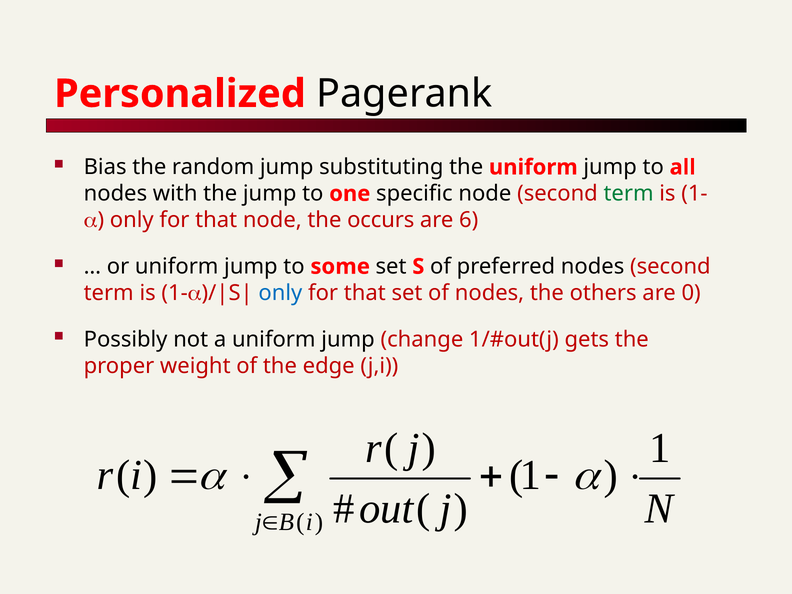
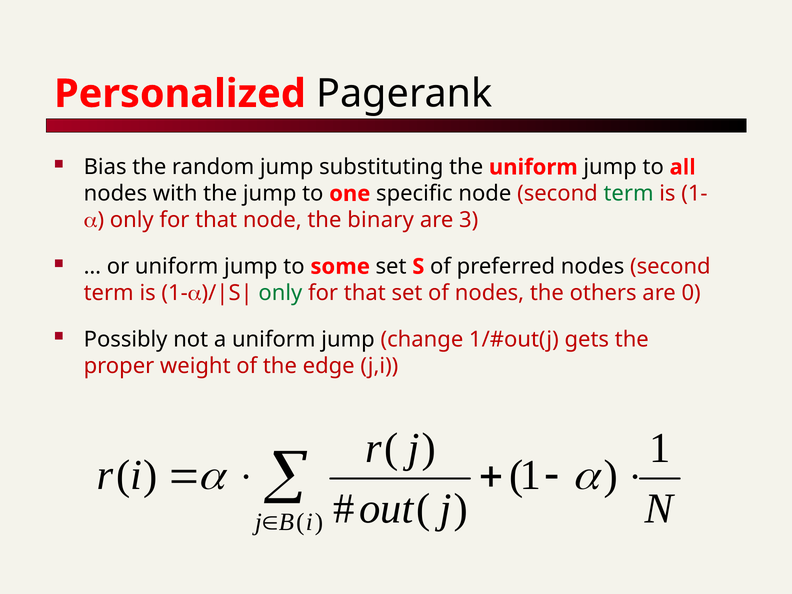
occurs: occurs -> binary (381, 220)
6: 6 -> 3 (469, 220)
only colour: blue -> green (280, 293)
